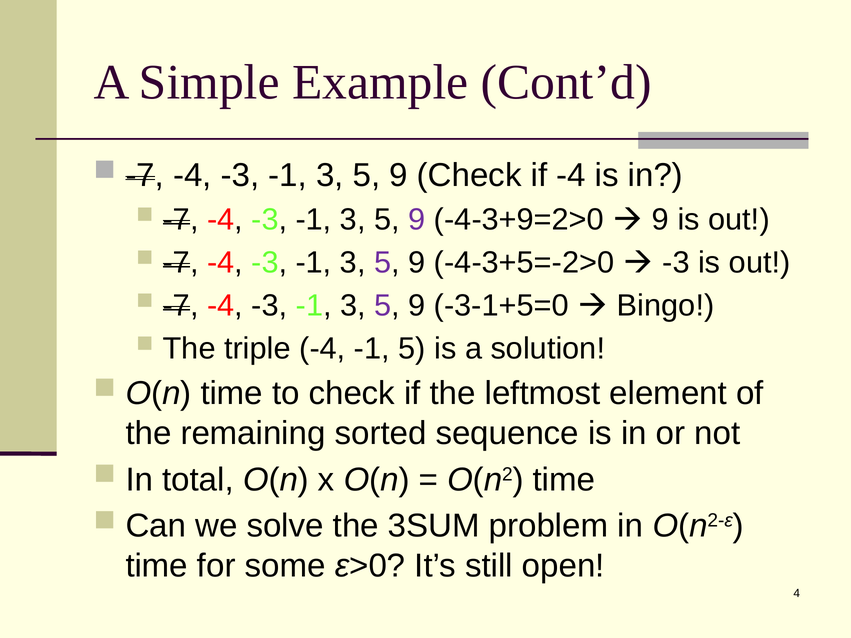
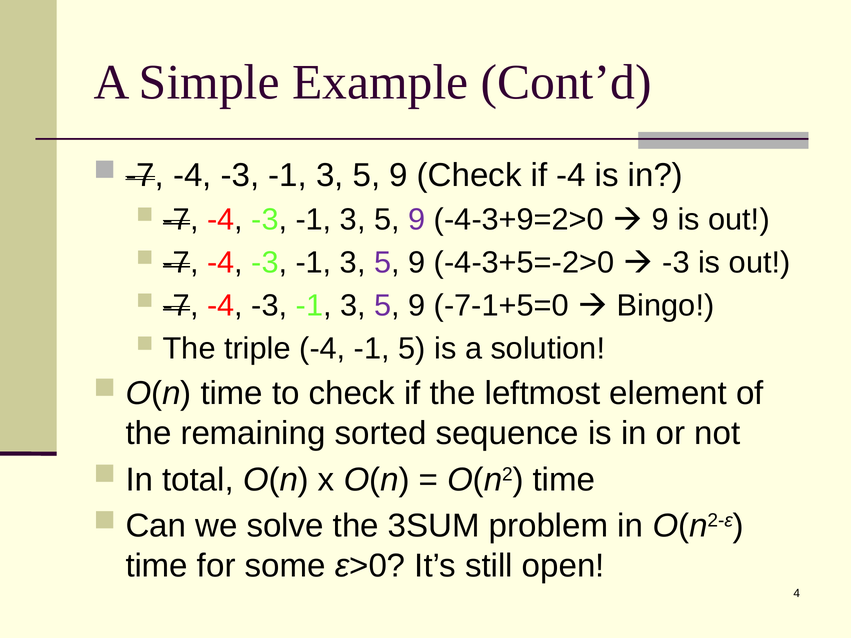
-3-1+5=0: -3-1+5=0 -> -7-1+5=0 (501, 306)
